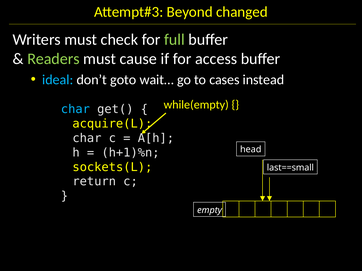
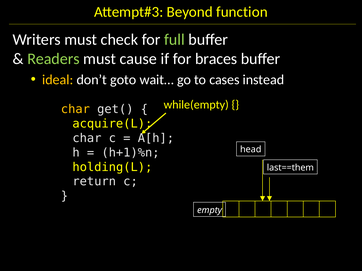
changed: changed -> function (242, 12)
access: access -> braces (216, 59)
ideal colour: light blue -> yellow (58, 80)
char colour: light blue -> yellow (75, 109)
sockets(L: sockets(L -> holding(L (112, 167)
last==small: last==small -> last==them (290, 168)
